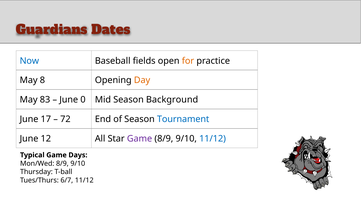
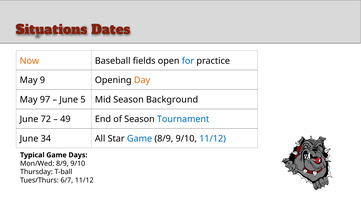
Guardians: Guardians -> Situations (52, 30)
Now colour: blue -> orange (29, 61)
for colour: orange -> blue (188, 61)
8: 8 -> 9 (42, 80)
83: 83 -> 97 (45, 100)
0: 0 -> 5 (83, 100)
17: 17 -> 72 (46, 119)
72: 72 -> 49 (65, 119)
12: 12 -> 34 (46, 139)
Game colour: purple -> blue (140, 139)
